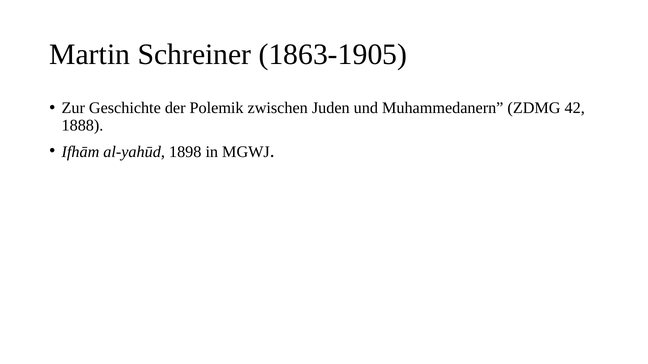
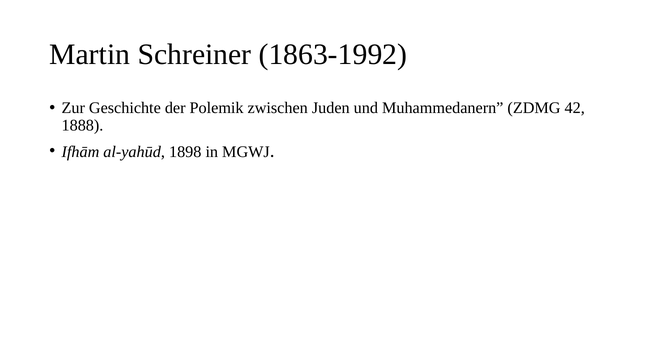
1863-1905: 1863-1905 -> 1863-1992 (333, 54)
